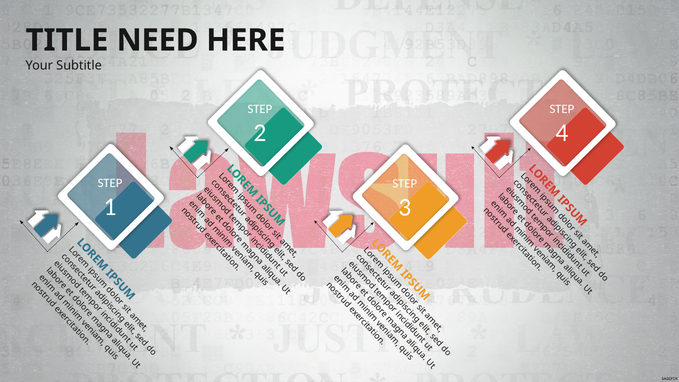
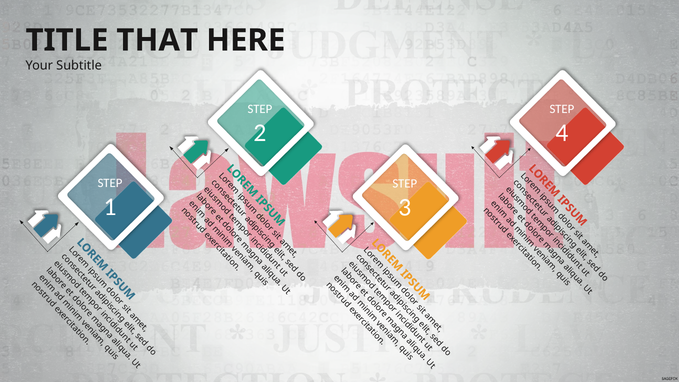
NEED: NEED -> THAT (157, 40)
